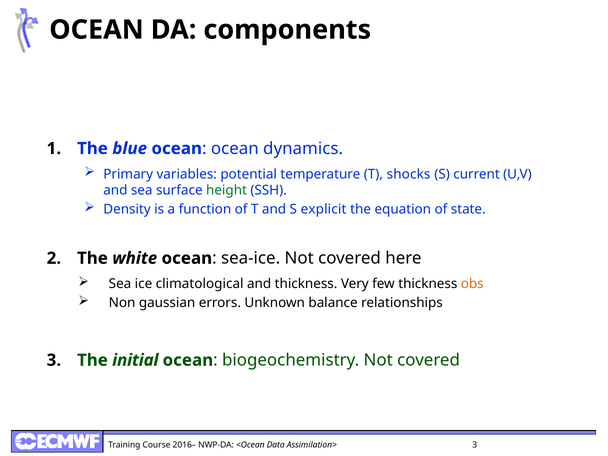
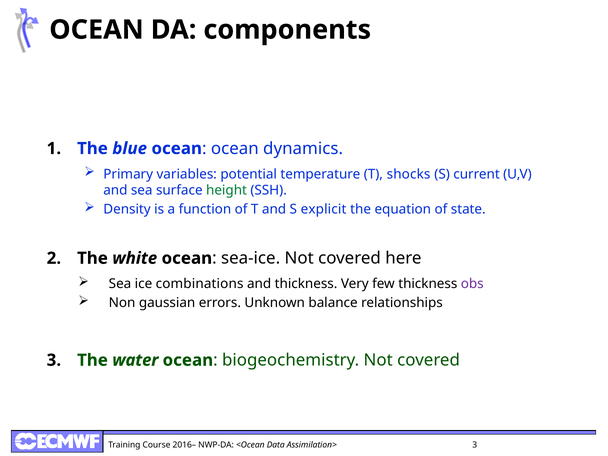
climatological: climatological -> combinations (200, 284)
obs colour: orange -> purple (472, 284)
initial: initial -> water (135, 360)
